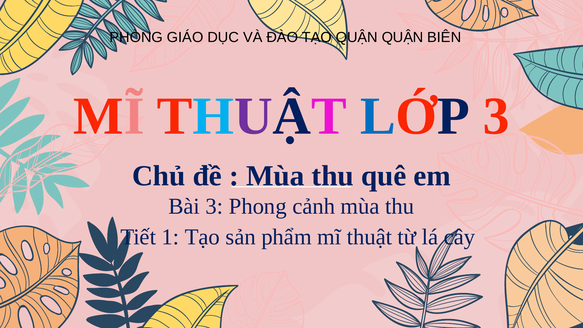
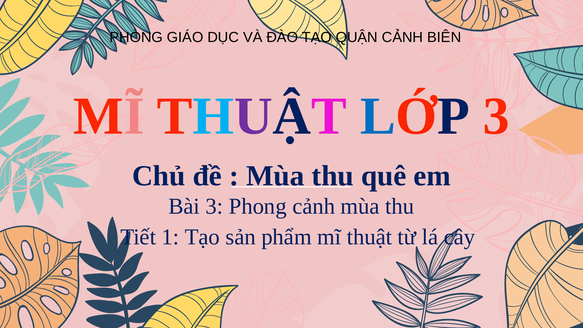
QUẬN QUẬN: QUẬN -> CẢNH (403, 37)
